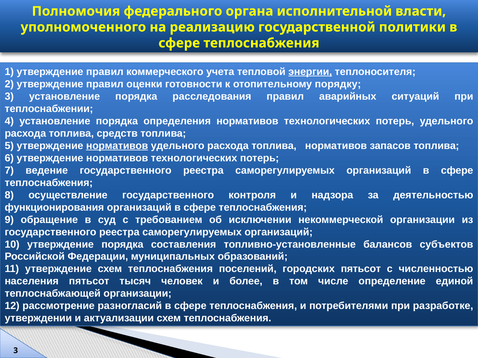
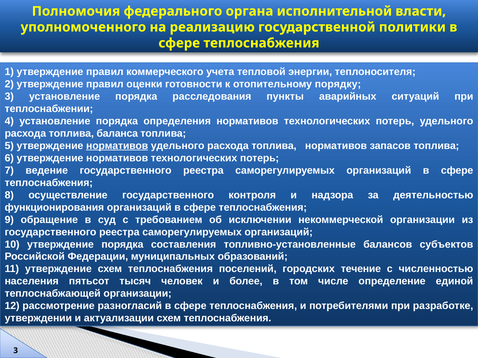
энергии underline: present -> none (310, 72)
расследования правил: правил -> пункты (285, 96)
средств: средств -> баланса (117, 134)
городских пятьсот: пятьсот -> течение (361, 269)
